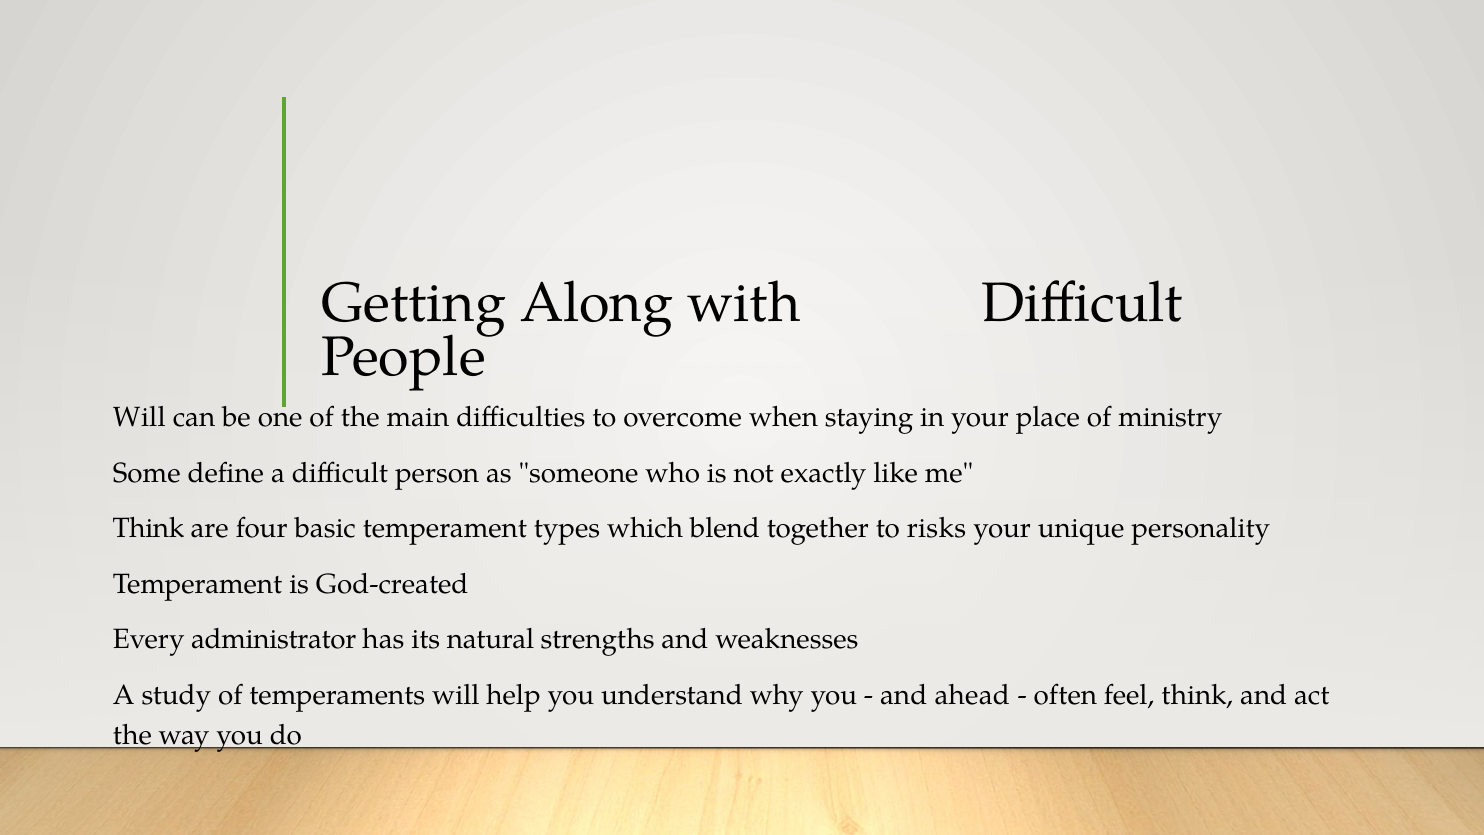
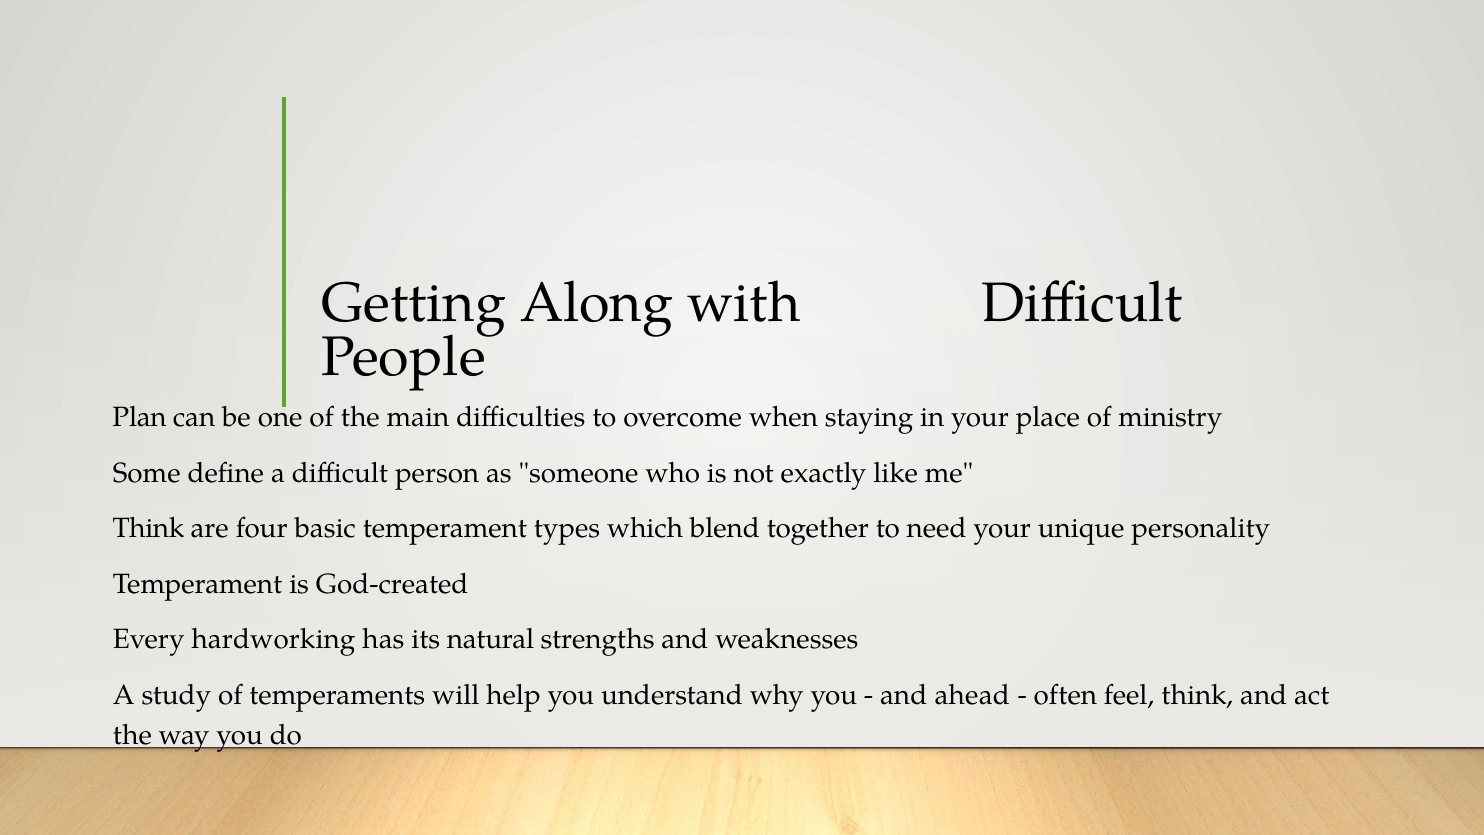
Will: Will -> Plan (140, 417)
risks: risks -> need (937, 528)
administrator: administrator -> hardworking (274, 639)
